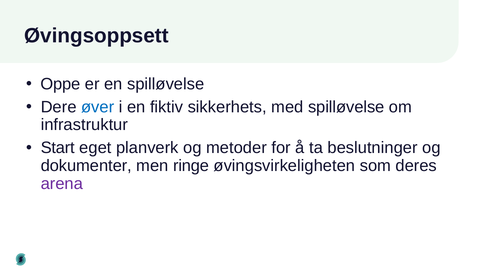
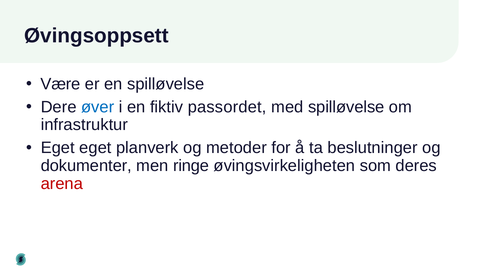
Oppe: Oppe -> Være (61, 84)
sikkerhets: sikkerhets -> passordet (227, 107)
Start: Start -> Eget (58, 148)
arena colour: purple -> red (62, 184)
